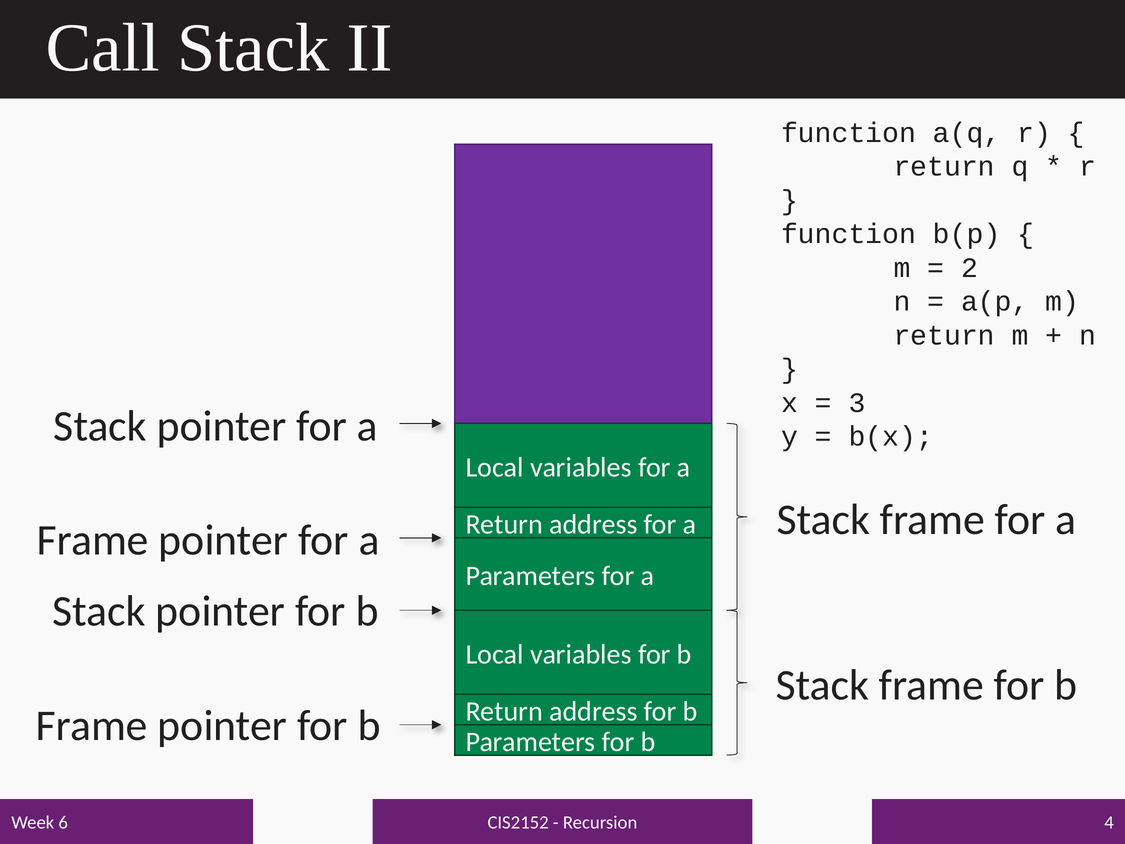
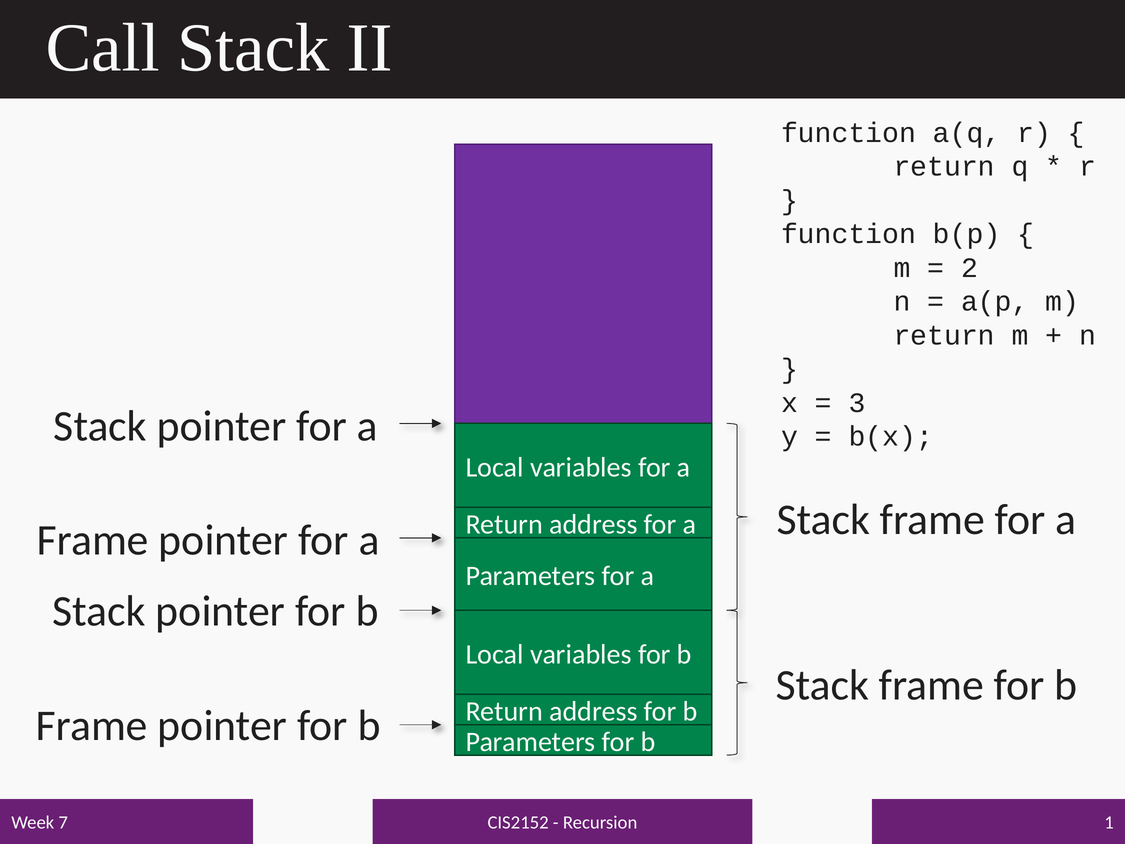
4: 4 -> 1 (1109, 822)
6: 6 -> 7 (63, 823)
